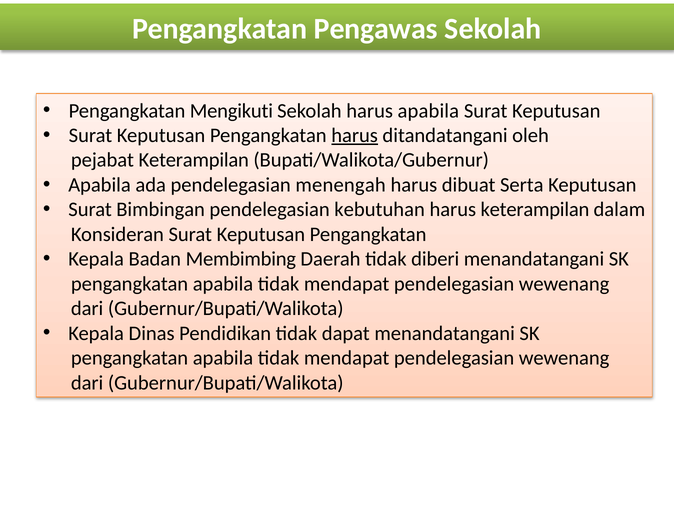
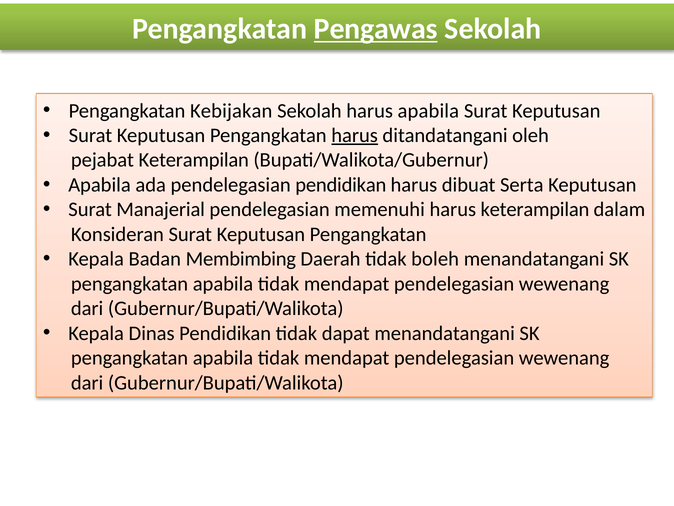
Pengawas underline: none -> present (376, 29)
Mengikuti: Mengikuti -> Kebijakan (231, 111)
pendelegasian menengah: menengah -> pendidikan (341, 185)
Bimbingan: Bimbingan -> Manajerial (161, 209)
kebutuhan: kebutuhan -> memenuhi (380, 209)
diberi: diberi -> boleh (435, 259)
